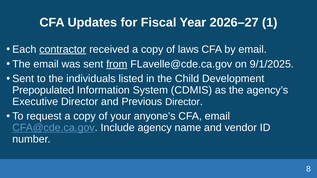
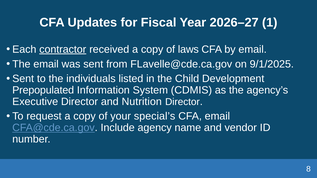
from underline: present -> none (117, 64)
Previous: Previous -> Nutrition (142, 102)
anyone’s: anyone’s -> special’s (155, 116)
